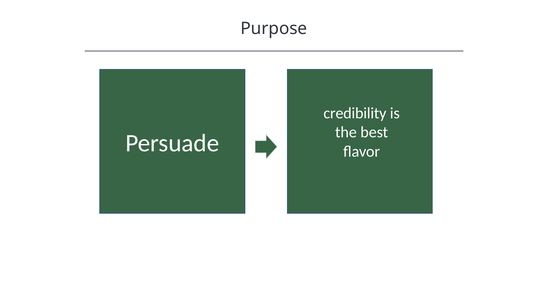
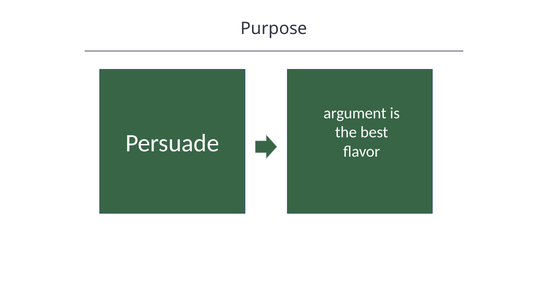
credibility: credibility -> argument (355, 113)
